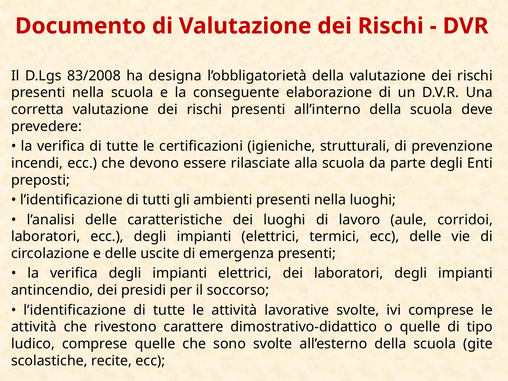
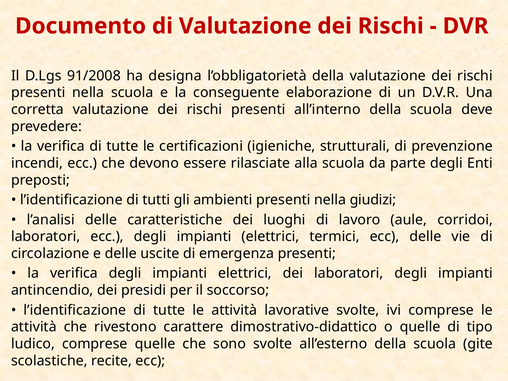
83/2008: 83/2008 -> 91/2008 (94, 76)
nella luoghi: luoghi -> giudizi (373, 200)
